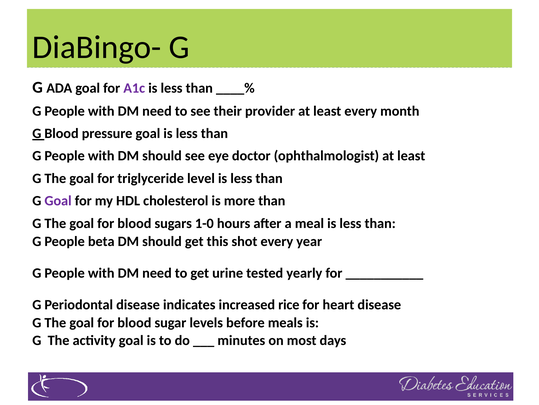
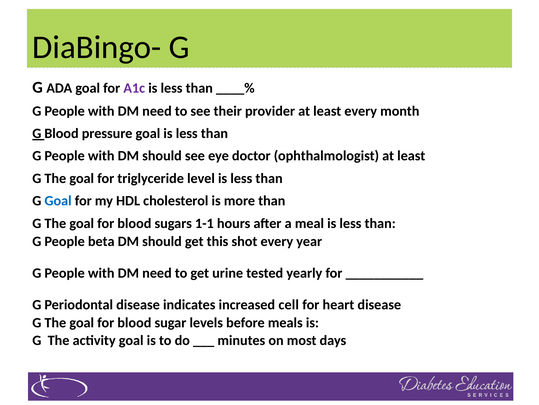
Goal colour: purple -> blue (58, 201)
1-0: 1-0 -> 1-1 (204, 223)
rice: rice -> cell (289, 304)
